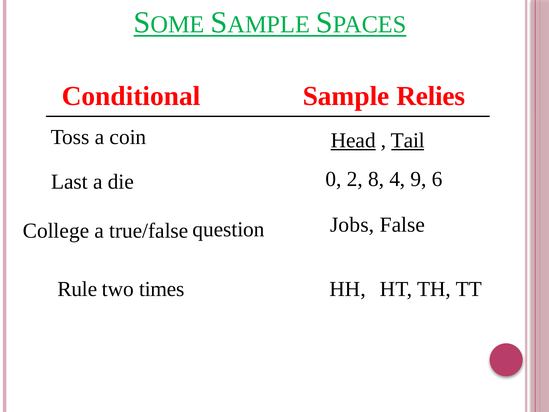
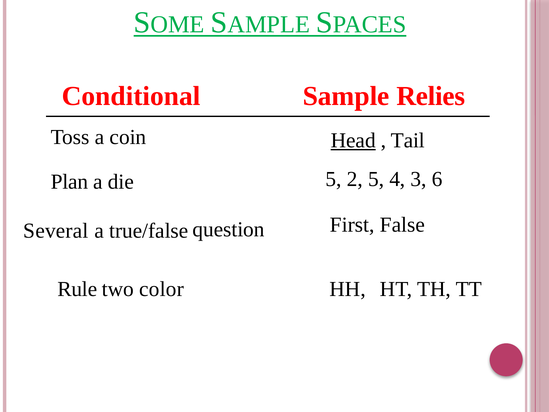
Tail underline: present -> none (408, 141)
0: 0 -> 5 (333, 179)
2 8: 8 -> 5 (376, 179)
9: 9 -> 3 (419, 179)
Last: Last -> Plan (70, 182)
College: College -> Several (56, 231)
Jobs: Jobs -> First (352, 225)
times: times -> color (162, 289)
